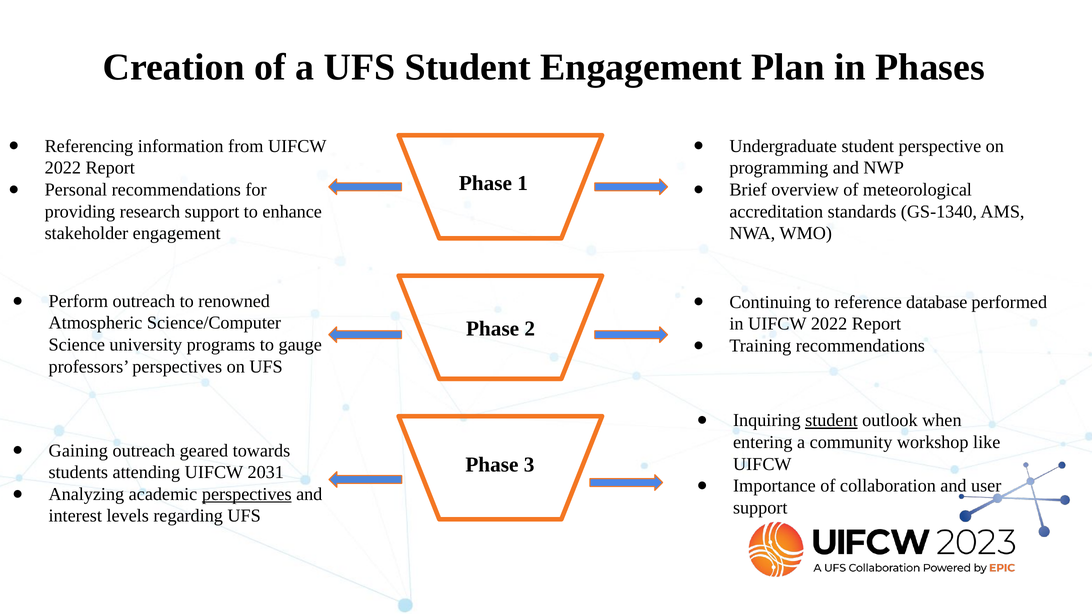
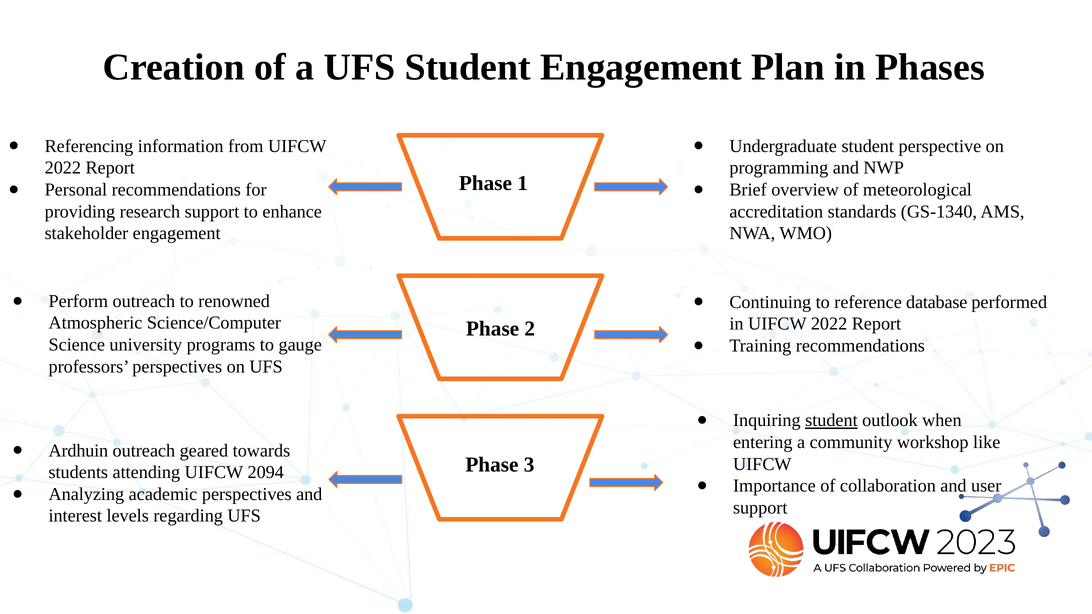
Gaining: Gaining -> Ardhuin (78, 451)
2031: 2031 -> 2094 (266, 473)
perspectives underline: present -> none (247, 494)
